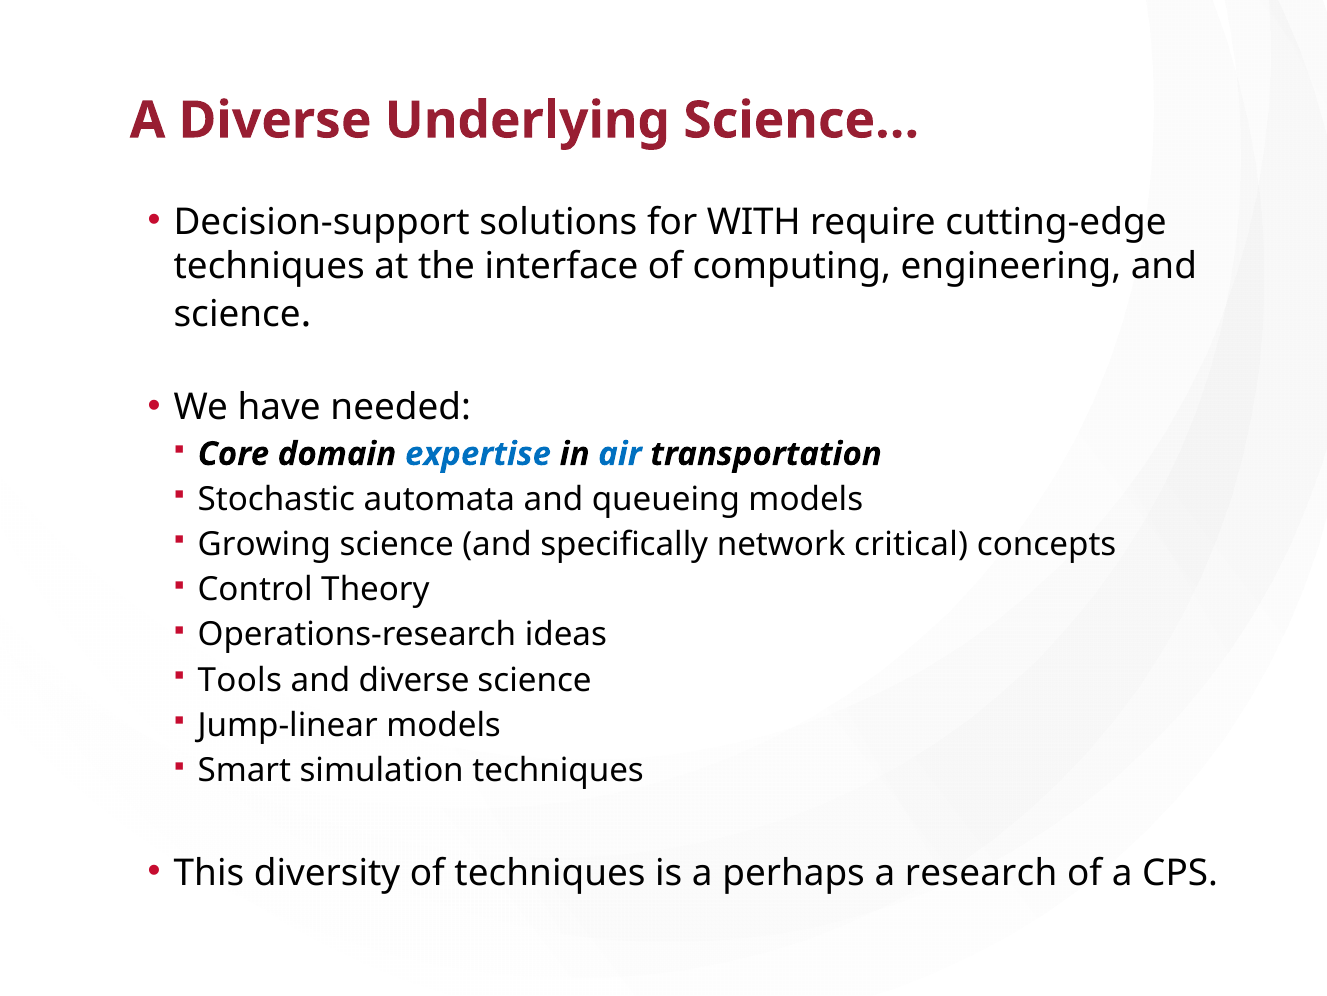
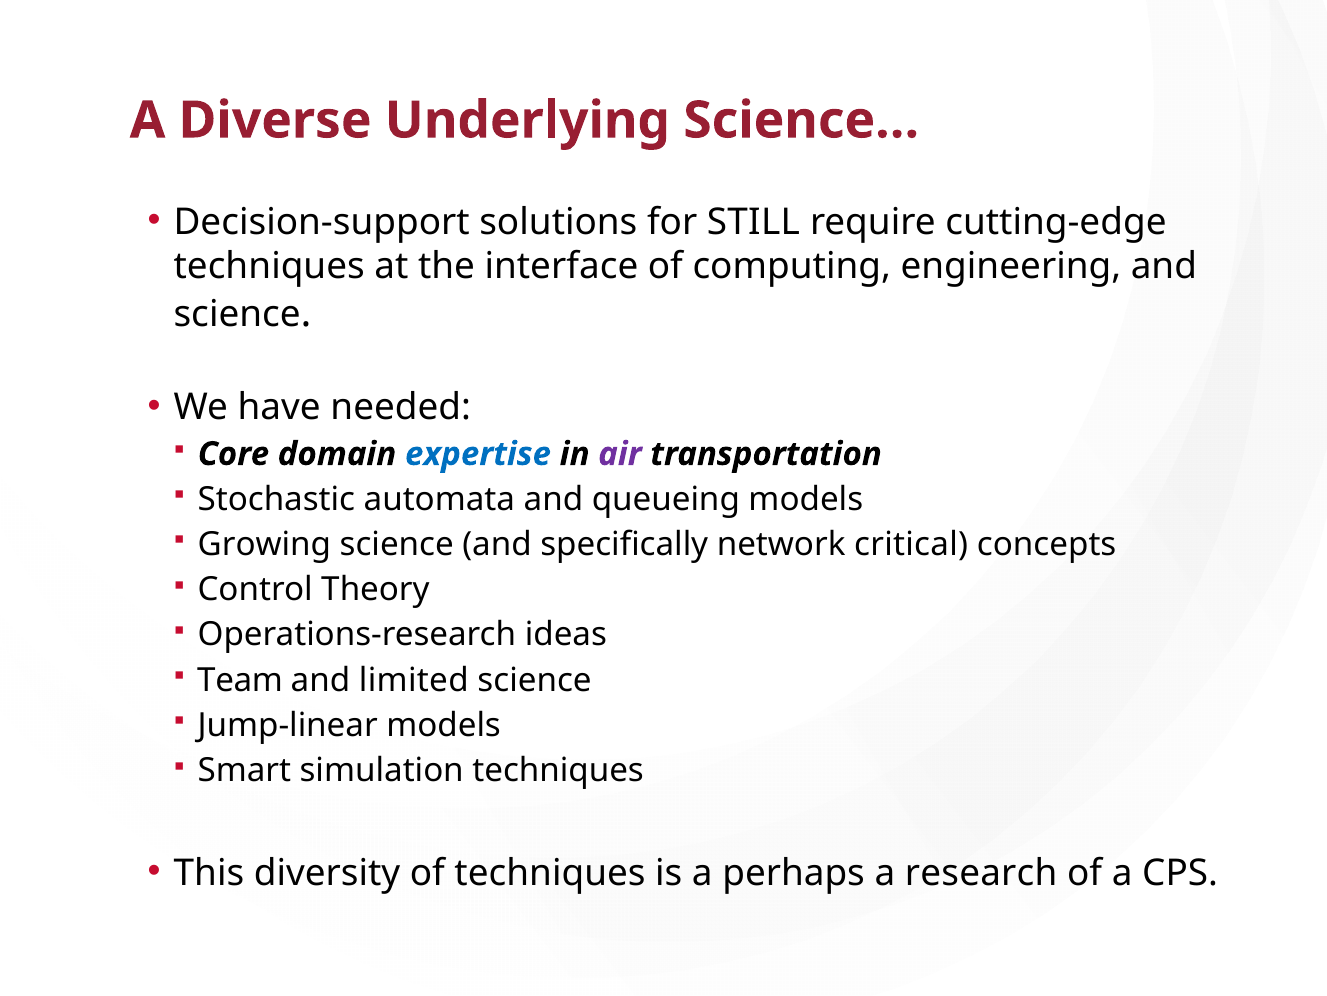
WITH: WITH -> STILL (753, 222)
air colour: blue -> purple (620, 454)
Tools: Tools -> Team (240, 680)
and diverse: diverse -> limited (414, 680)
